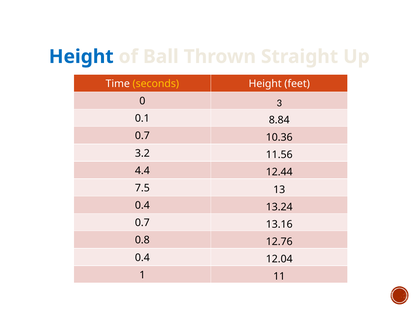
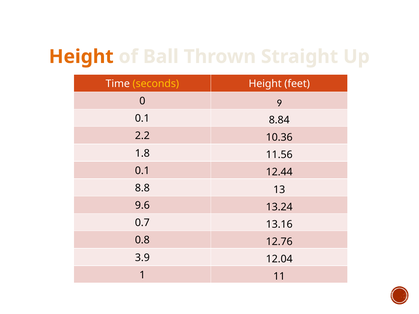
Height colour: blue -> orange (81, 57)
3: 3 -> 9 (279, 103)
0.7: 0.7 -> 2.2 (142, 136)
3.2: 3.2 -> 1.8 (142, 153)
4.4: 4.4 -> 0.1 (142, 171)
7.5: 7.5 -> 8.8 (142, 188)
0.4: 0.4 -> 9.6 (142, 206)
0.4: 0.4 -> 3.9 (142, 258)
